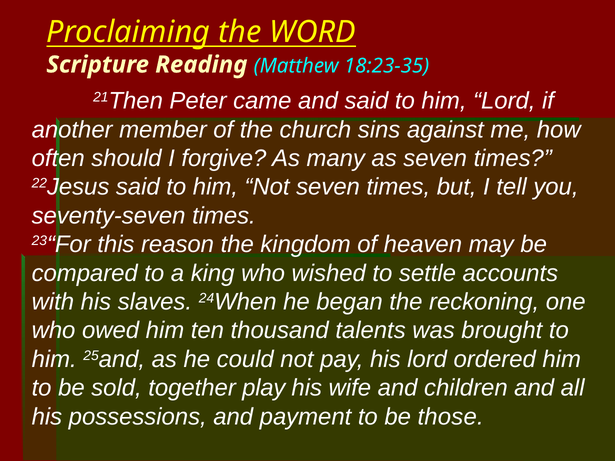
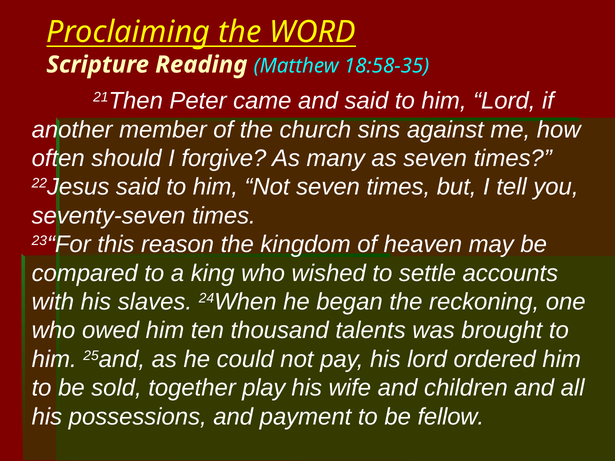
18:23-35: 18:23-35 -> 18:58-35 (387, 66)
those: those -> fellow (451, 417)
